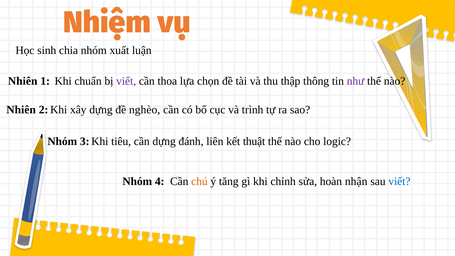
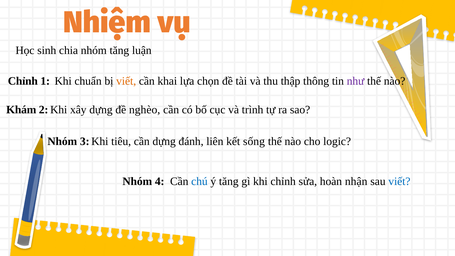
nhóm xuất: xuất -> tăng (119, 50)
Nhiên: Nhiên -> Chỉnh (23, 81)
viết colour: purple -> orange (126, 81)
thoa: thoa -> khai (167, 81)
Nhiên: Nhiên -> Khám (21, 110)
thuật: thuật -> sống (254, 141)
chú colour: orange -> blue (199, 181)
